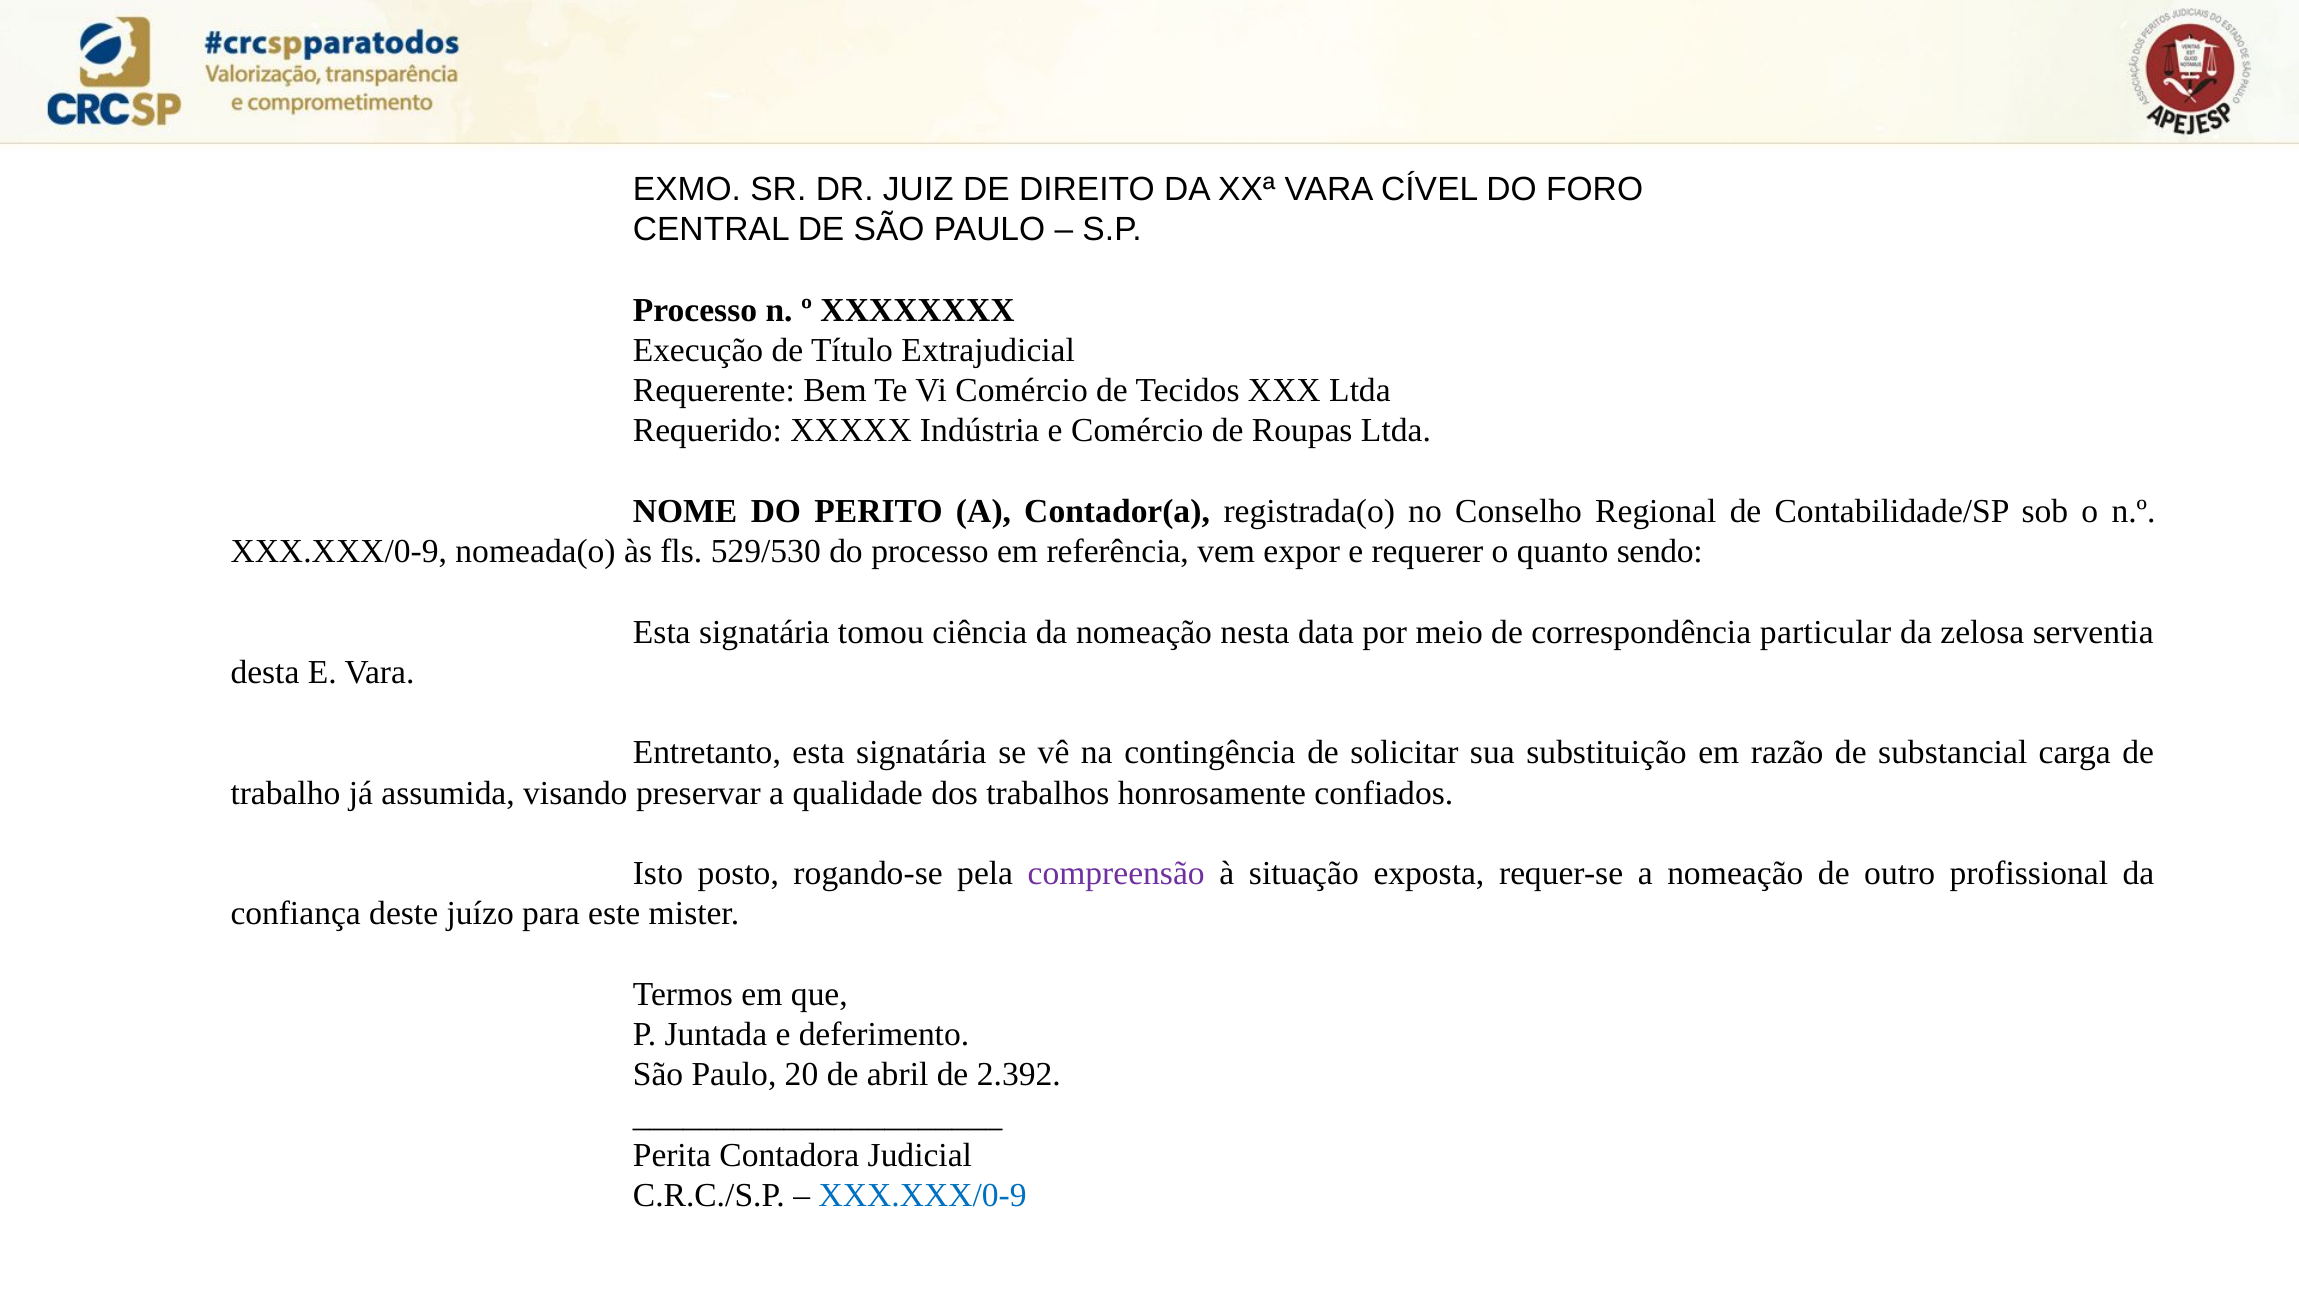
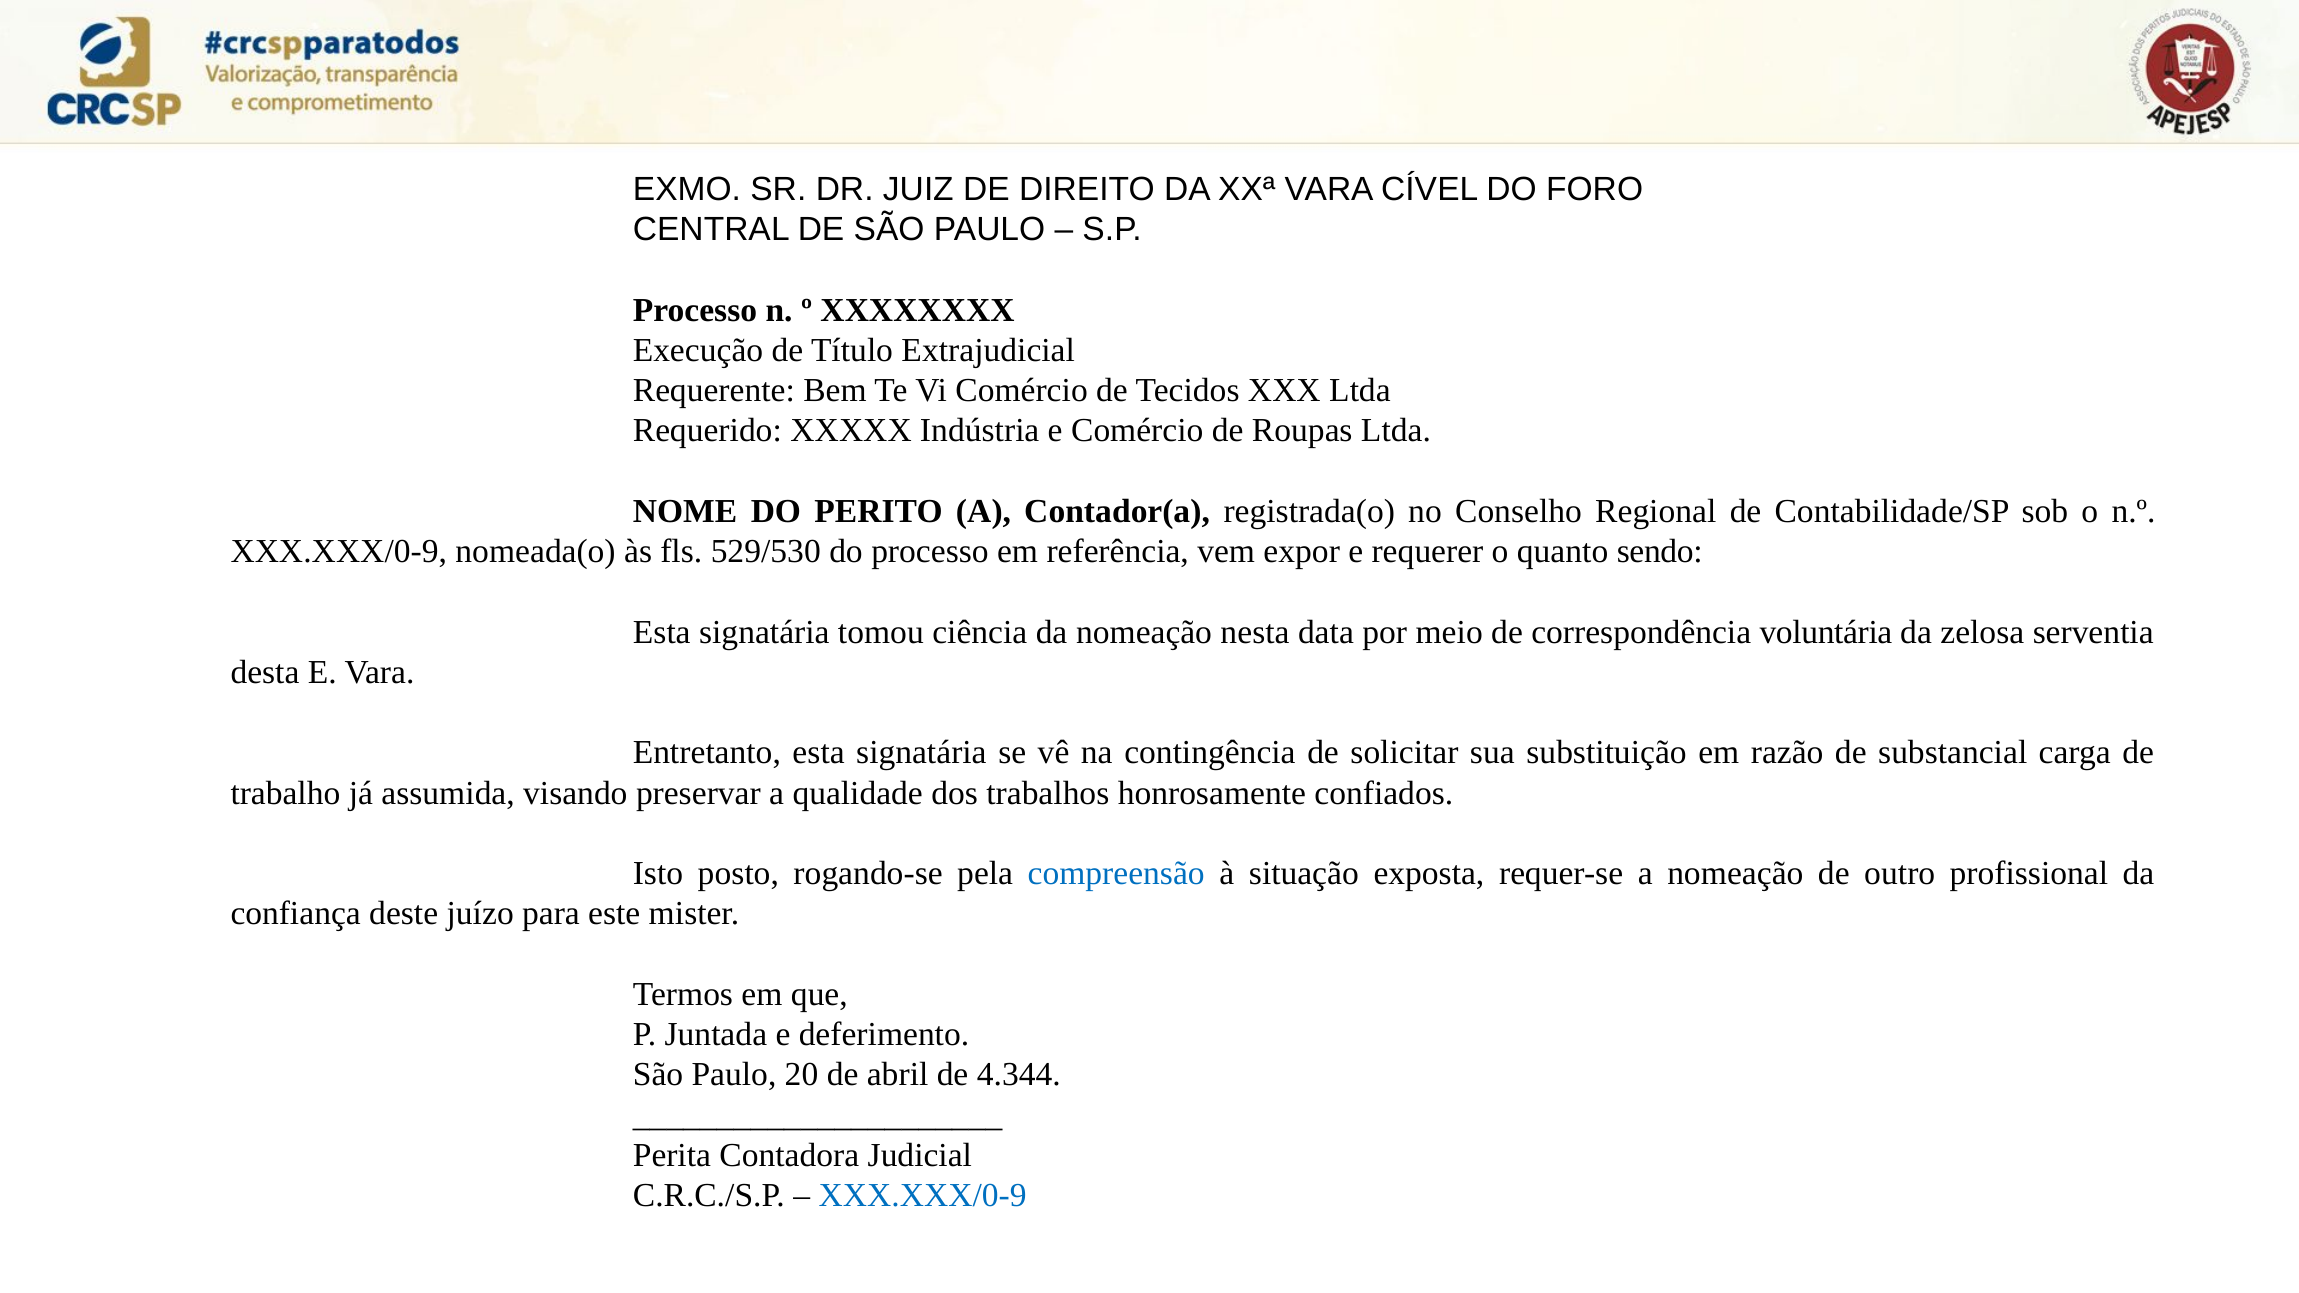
particular: particular -> voluntária (1826, 632)
compreensão colour: purple -> blue (1116, 874)
2.392: 2.392 -> 4.344 (1019, 1075)
